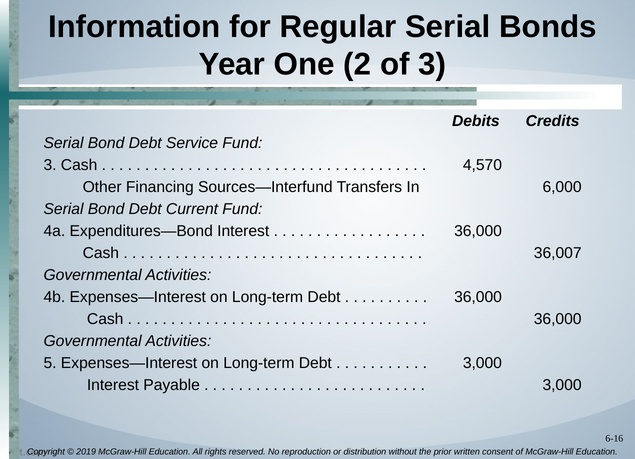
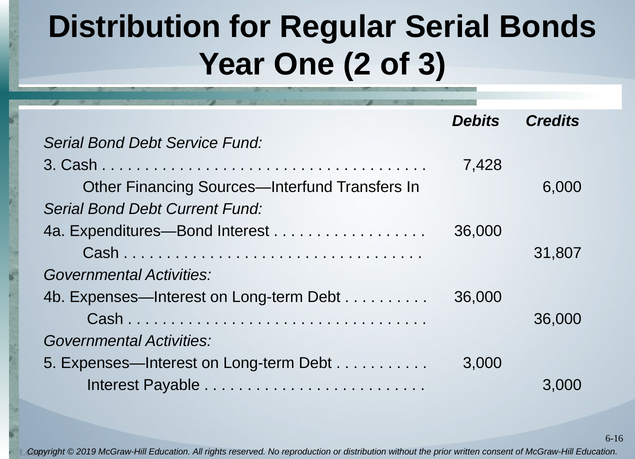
Information: Information -> Distribution (134, 27)
4,570: 4,570 -> 7,428 (482, 165)
36,007: 36,007 -> 31,807 (558, 253)
